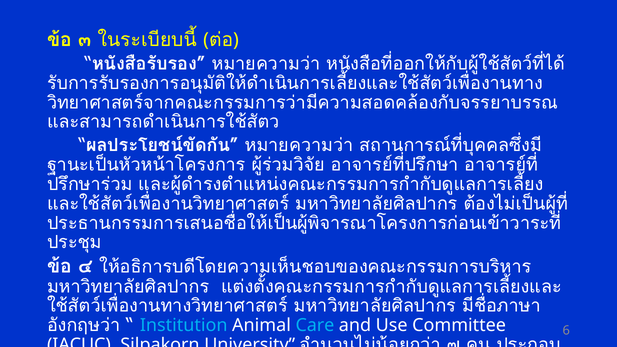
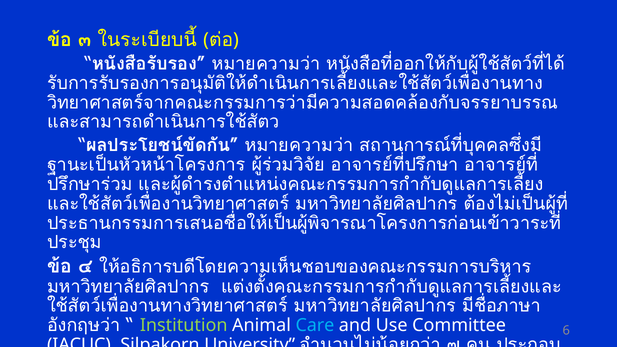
Institution colour: light blue -> light green (184, 326)
